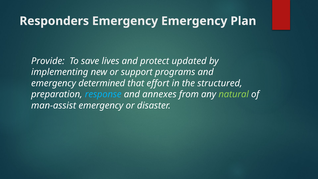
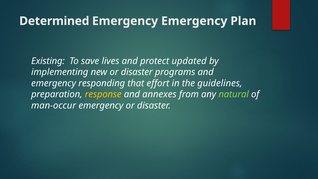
Responders: Responders -> Determined (54, 21)
Provide: Provide -> Existing (48, 61)
new or support: support -> disaster (137, 72)
determined: determined -> responding (102, 83)
structured: structured -> guidelines (220, 83)
response colour: light blue -> yellow (103, 94)
man-assist: man-assist -> man-occur (54, 105)
